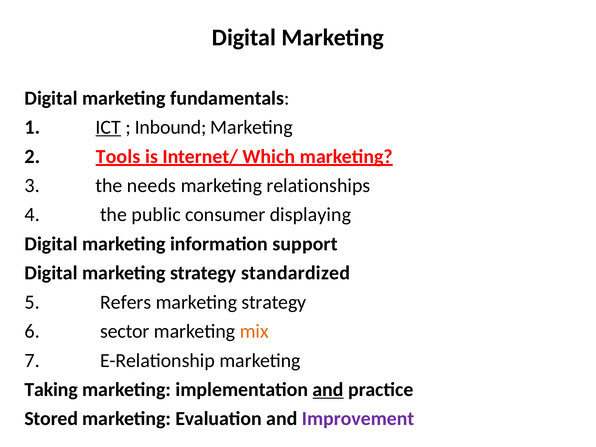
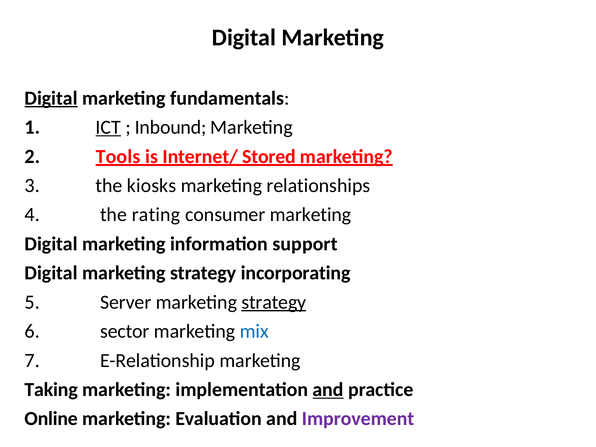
Digital underline: none -> present (51, 98)
Which: Which -> Stored (269, 156)
needs: needs -> kiosks (152, 186)
public: public -> rating (156, 215)
consumer displaying: displaying -> marketing (311, 215)
standardized: standardized -> incorporating (296, 273)
Refers: Refers -> Server (126, 302)
strategy underline: none -> present (274, 302)
mix colour: orange -> blue (254, 331)
Stored: Stored -> Online (51, 419)
